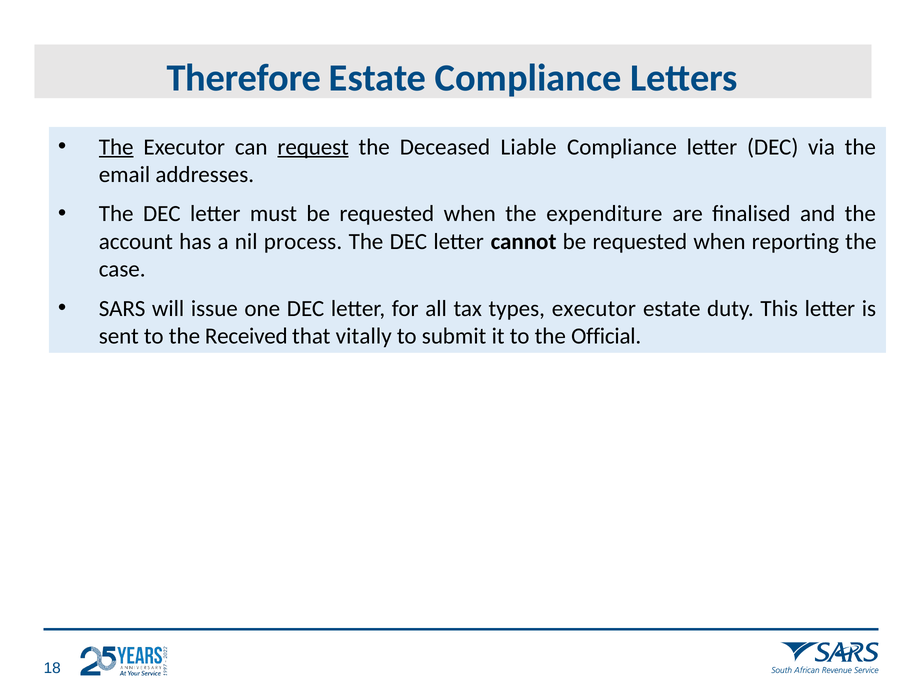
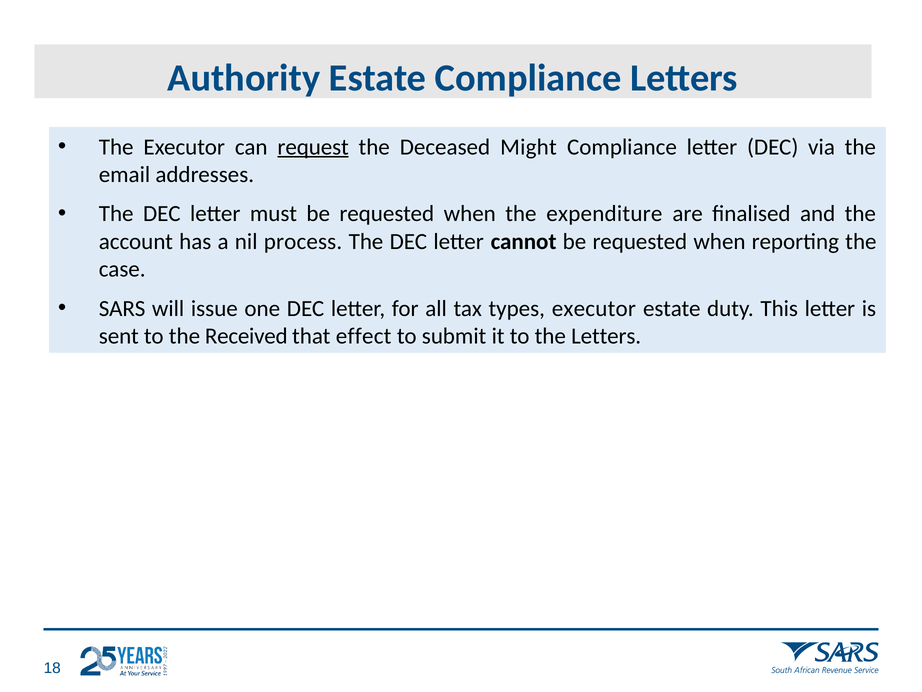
Therefore: Therefore -> Authority (244, 78)
The underline: present -> none (116, 147)
Liable: Liable -> Might (528, 147)
vitally: vitally -> effect (364, 336)
the Official: Official -> Letters (606, 336)
